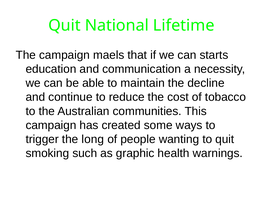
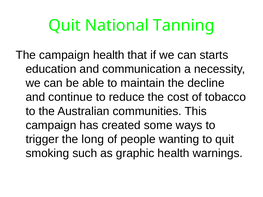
Lifetime: Lifetime -> Tanning (184, 25)
campaign maels: maels -> health (109, 55)
